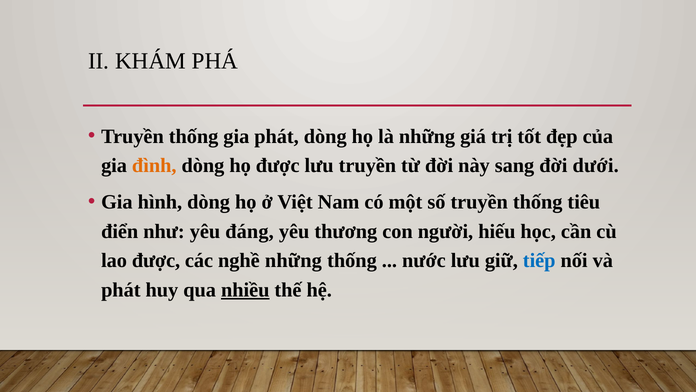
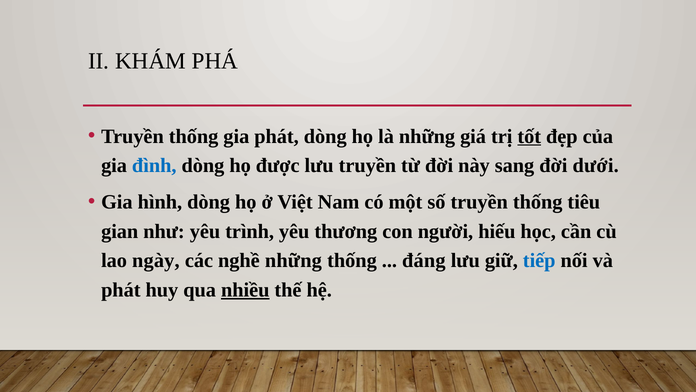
tốt underline: none -> present (529, 136)
đình colour: orange -> blue (154, 165)
điển: điển -> gian (120, 231)
đáng: đáng -> trình (250, 231)
lao được: được -> ngày (156, 260)
nước: nước -> đáng (424, 260)
